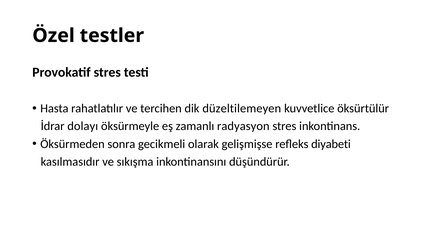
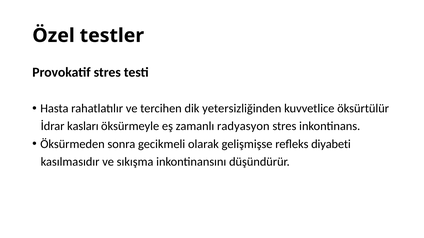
düzeltilemeyen: düzeltilemeyen -> yetersizliğinden (242, 109)
dolayı: dolayı -> kasları (83, 126)
